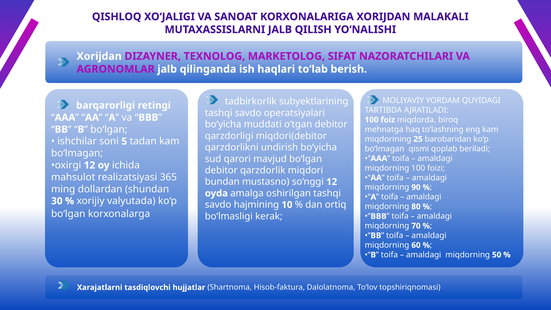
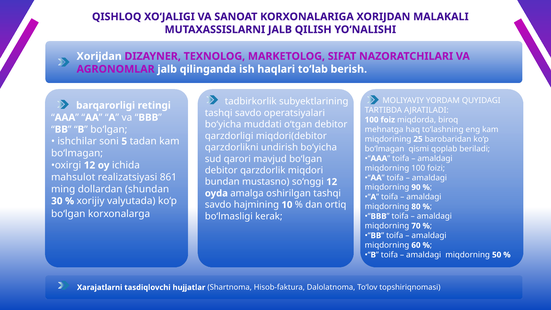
365: 365 -> 861 (168, 177)
